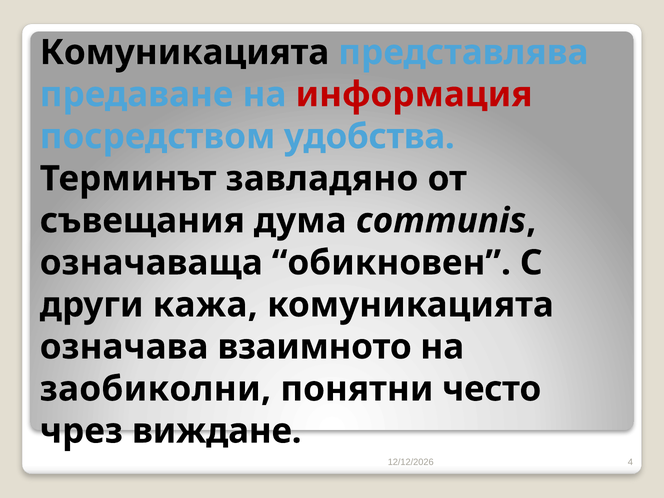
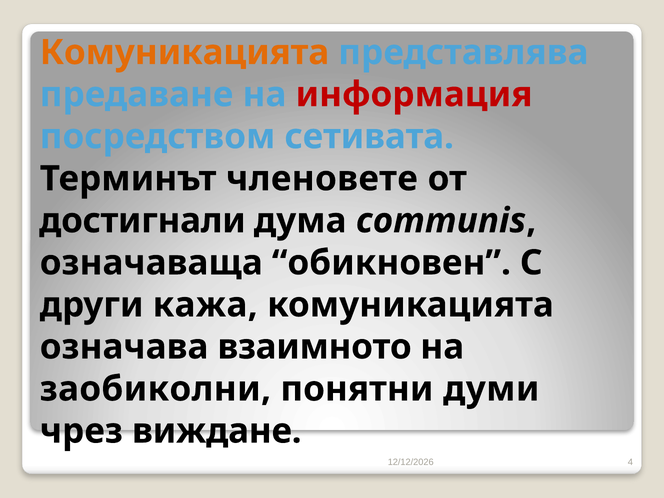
Комуникацията colour: black -> orange (184, 53)
удобства: удобства -> сетивата (369, 137)
завладяно: завладяно -> членовете (322, 179)
съвещания: съвещания -> достигнали (142, 221)
често: често -> думи (491, 389)
